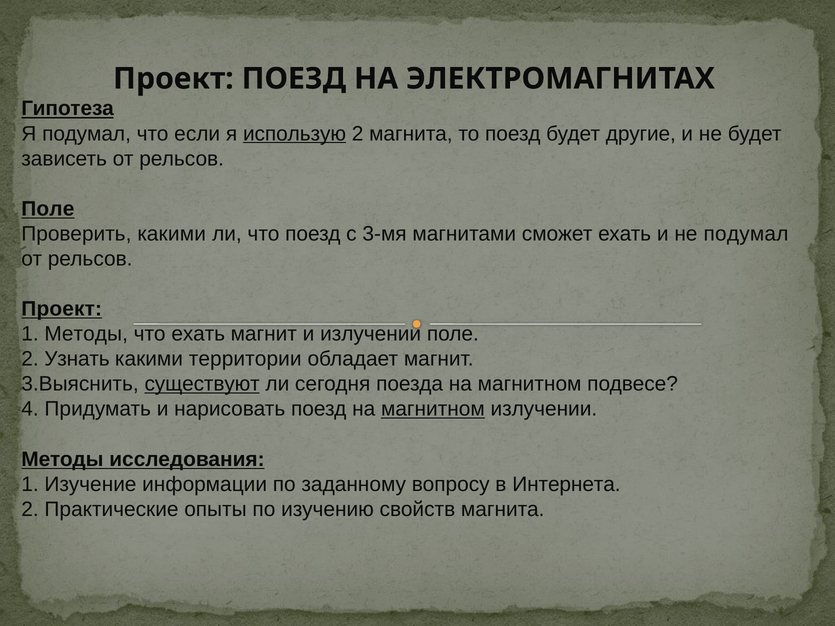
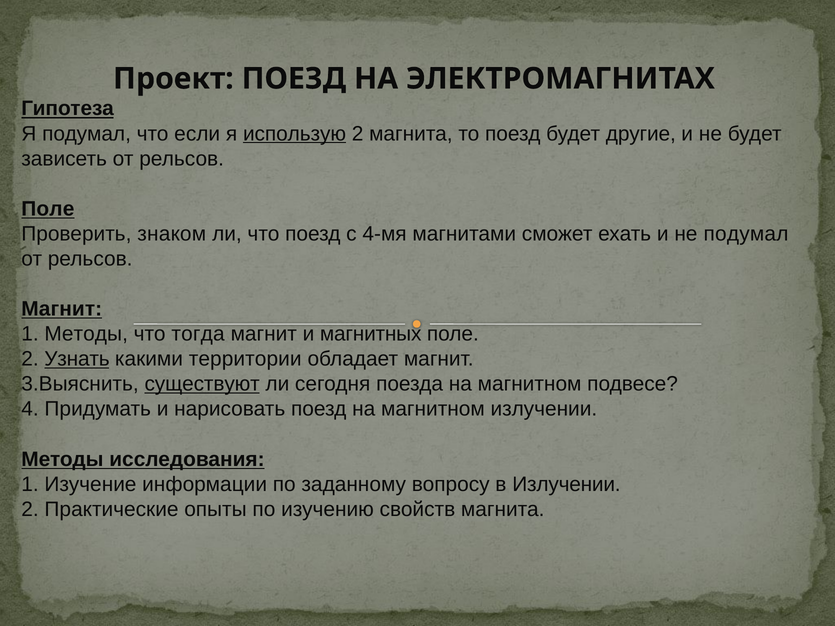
Проверить какими: какими -> знаком (172, 234)
3-мя: 3-мя -> 4-мя (385, 234)
Проект: Проект -> Магнит (62, 309)
что ехать: ехать -> тогда (198, 334)
и излучении: излучении -> магнитных (371, 334)
Узнать underline: none -> present (77, 359)
магнитном underline: present -> none (433, 409)
в Интернета: Интернета -> Излучении (566, 484)
